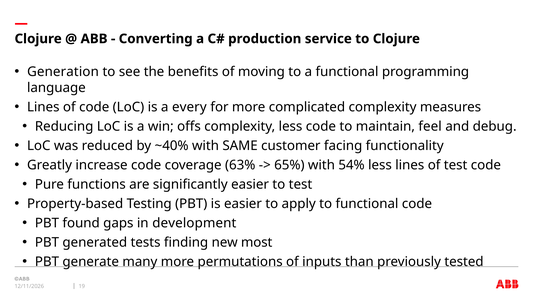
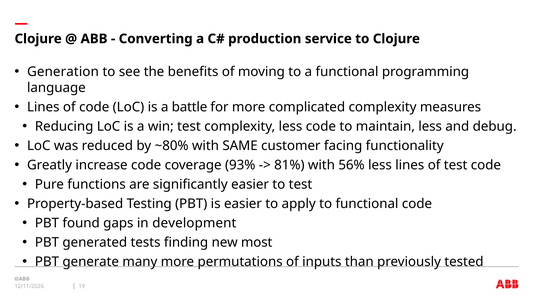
every: every -> battle (189, 107)
win offs: offs -> test (189, 126)
maintain feel: feel -> less (430, 126)
~40%: ~40% -> ~80% (172, 146)
63%: 63% -> 93% (240, 165)
65%: 65% -> 81% (289, 165)
54%: 54% -> 56% (352, 165)
